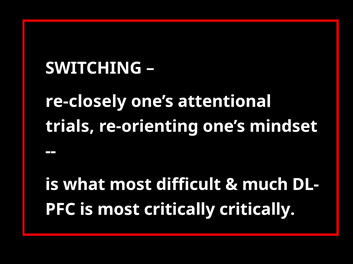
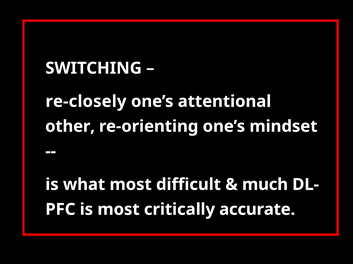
trials: trials -> other (70, 127)
critically critically: critically -> accurate (257, 210)
